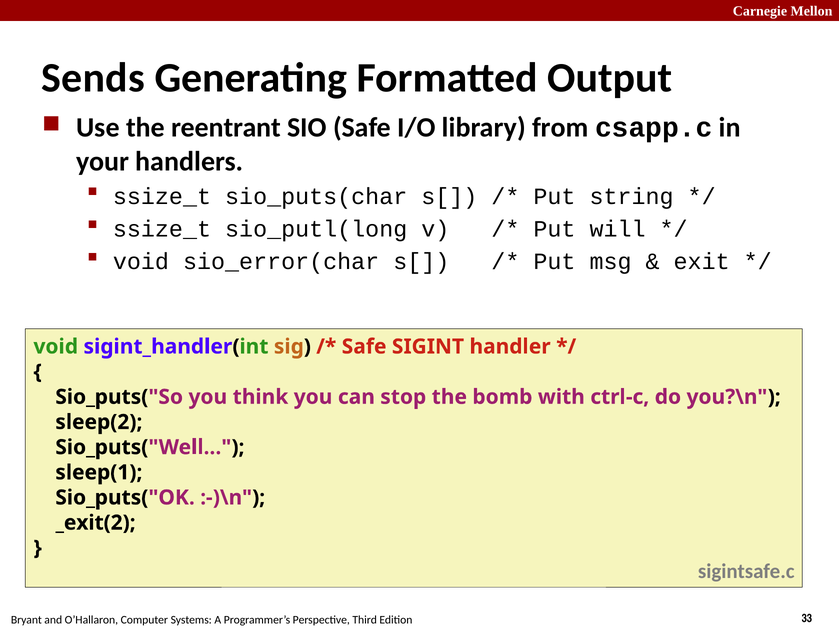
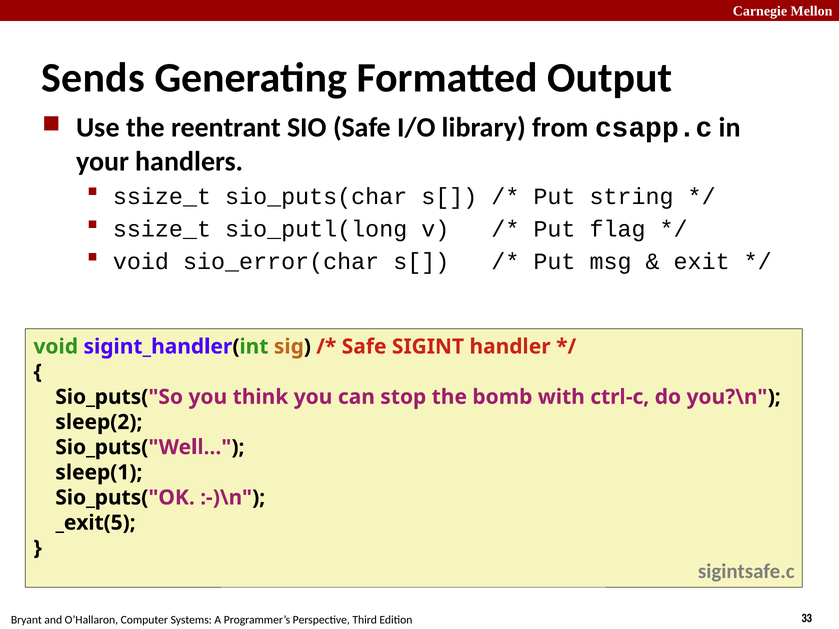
will: will -> flag (618, 229)
_exit(2: _exit(2 -> _exit(5 (95, 523)
